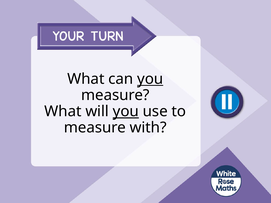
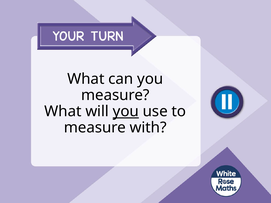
you underline: present -> none (150, 79)
